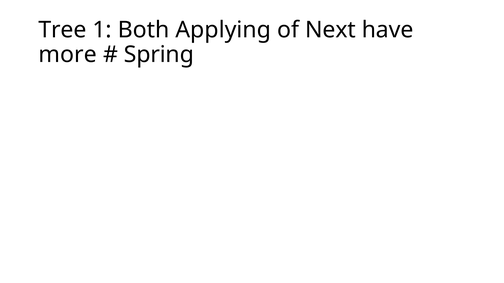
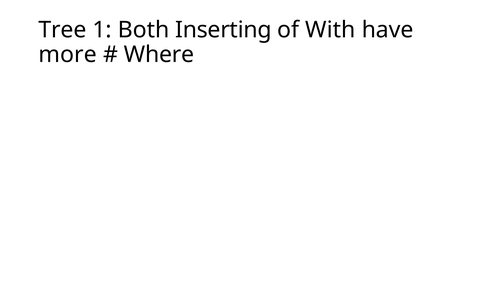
Applying: Applying -> Inserting (223, 30)
Next: Next -> With (330, 30)
Spring: Spring -> Where (159, 55)
